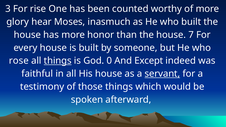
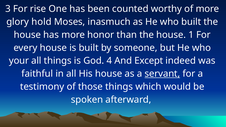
hear: hear -> hold (41, 22)
7: 7 -> 1 (191, 35)
rose: rose -> your (19, 61)
things underline: present -> none (58, 61)
0: 0 -> 4 (109, 61)
